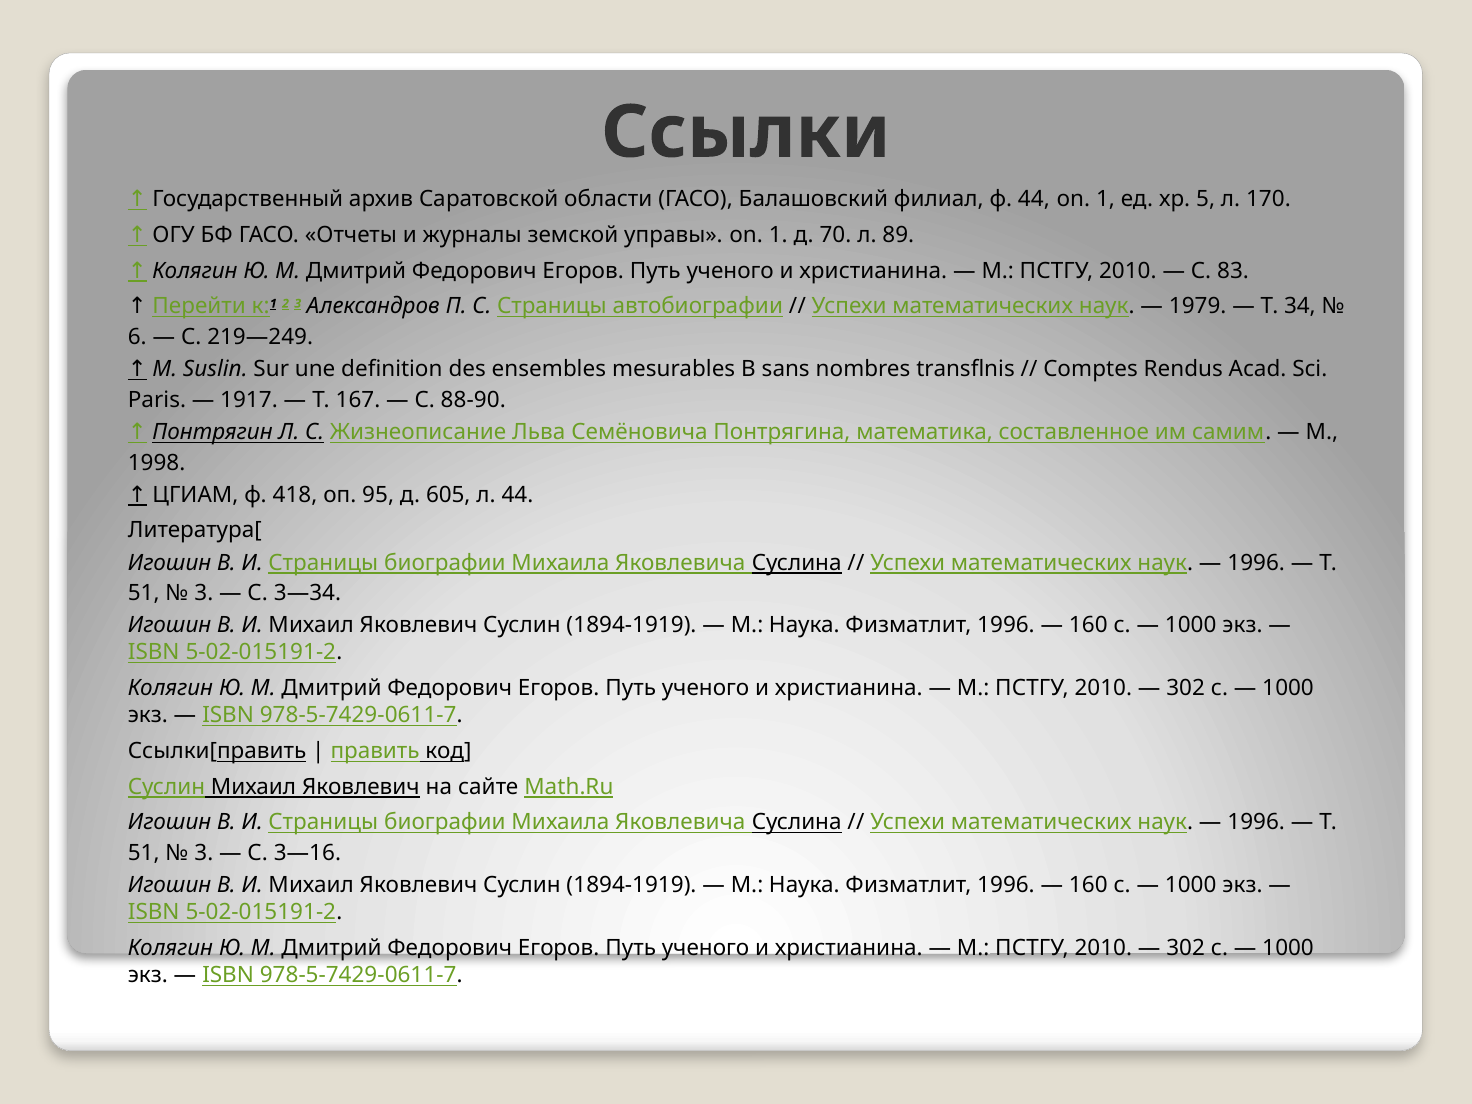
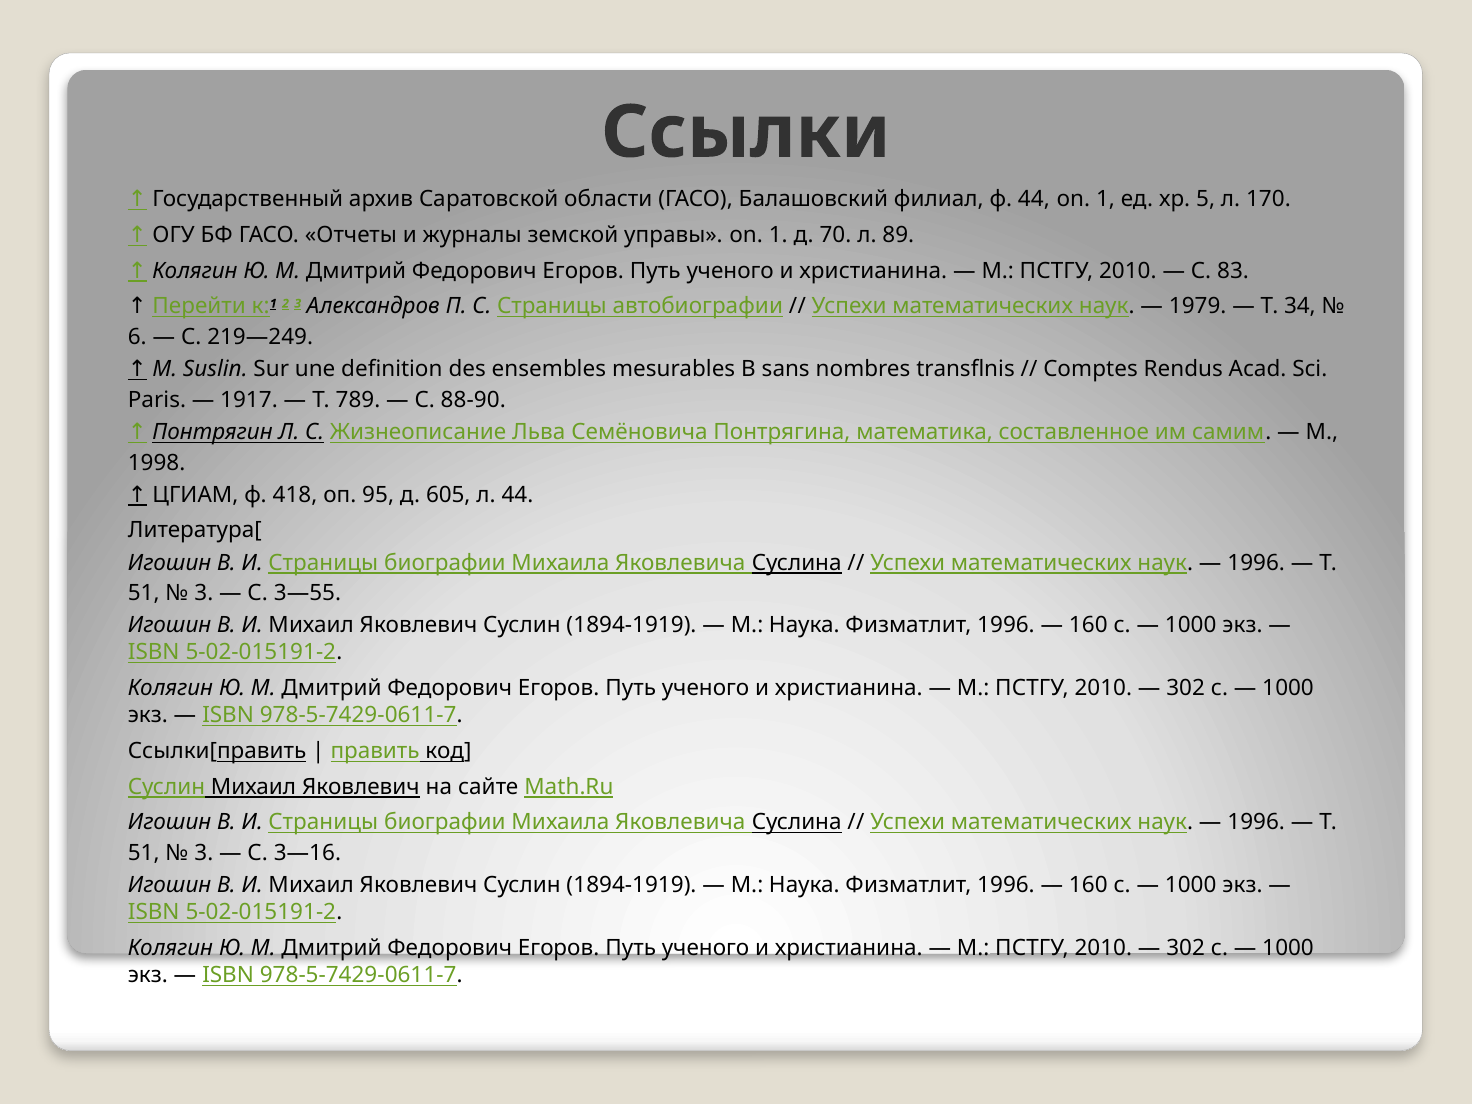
167: 167 -> 789 (358, 400)
3—34: 3—34 -> 3—55 (307, 593)
